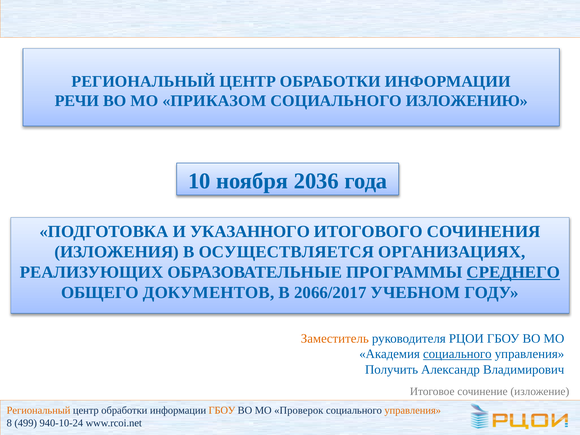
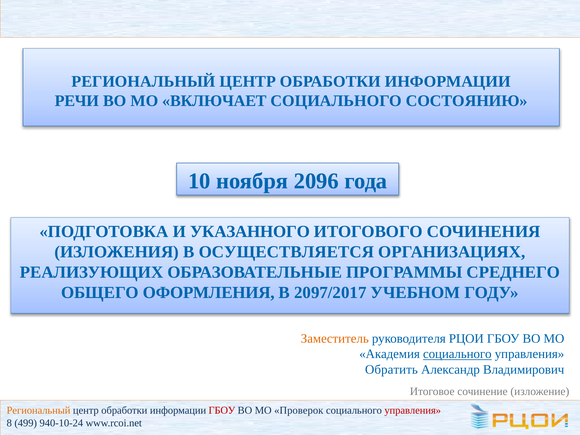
ПРИКАЗОМ: ПРИКАЗОМ -> ВКЛЮЧАЕТ (214, 101)
ИЗЛОЖЕНИЮ: ИЗЛОЖЕНИЮ -> СОСТОЯНИЮ (467, 101)
2036: 2036 -> 2096 (316, 181)
СРЕДНЕГО underline: present -> none (513, 272)
ДОКУМЕНТОВ: ДОКУМЕНТОВ -> ОФОРМЛЕНИЯ (209, 293)
2066/2017: 2066/2017 -> 2097/2017 (330, 293)
Получить: Получить -> Обратить (391, 370)
ГБОУ colour: orange -> red (222, 411)
управления colour: orange -> red (413, 411)
